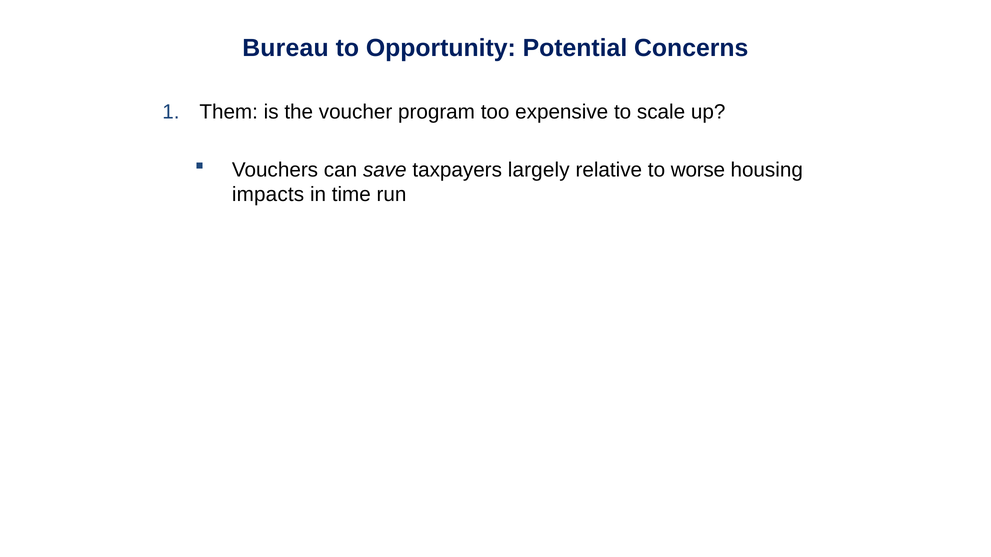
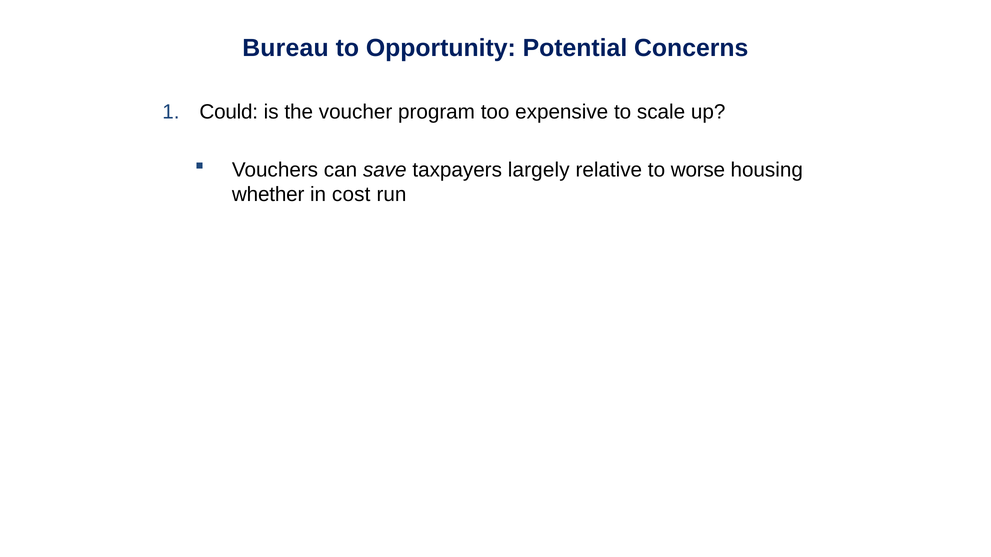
Them: Them -> Could (229, 112)
impacts: impacts -> whether (268, 195)
time: time -> cost (351, 195)
